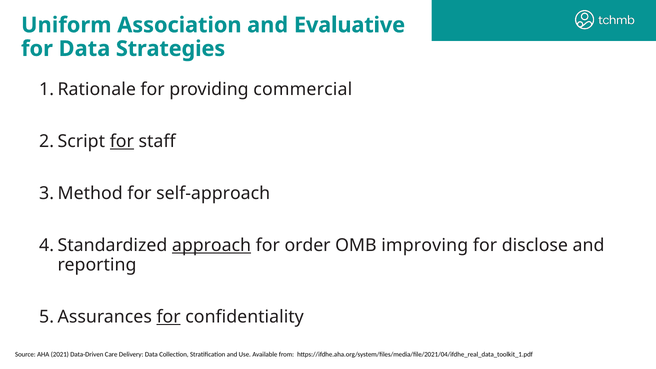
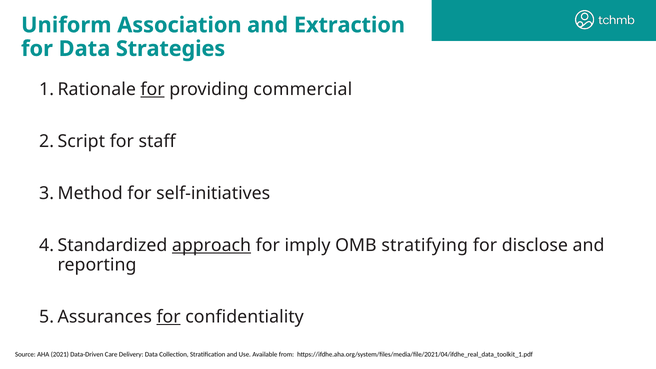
Evaluative: Evaluative -> Extraction (349, 25)
for underline: none -> present (153, 89)
for underline: present -> none (122, 141)
self-approach: self-approach -> self-initiatives (213, 194)
order: order -> imply (307, 246)
improving: improving -> stratifying (425, 246)
